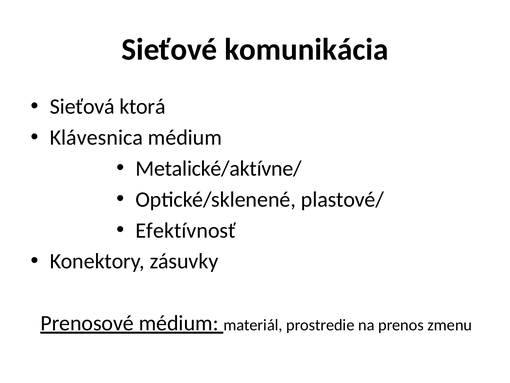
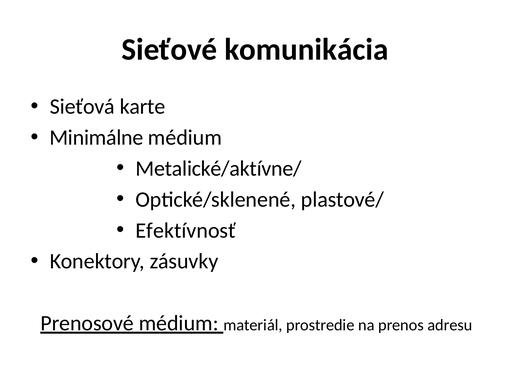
ktorá: ktorá -> karte (142, 107)
Klávesnica: Klávesnica -> Minimálne (96, 137)
zmenu: zmenu -> adresu (450, 325)
